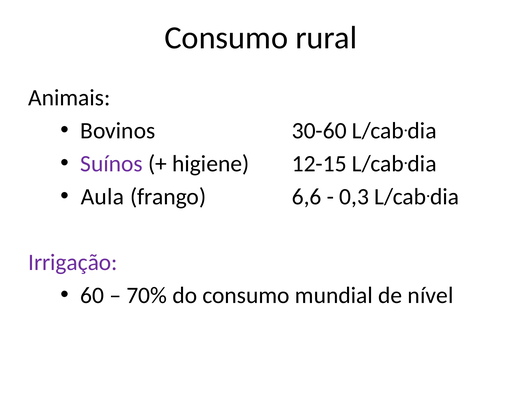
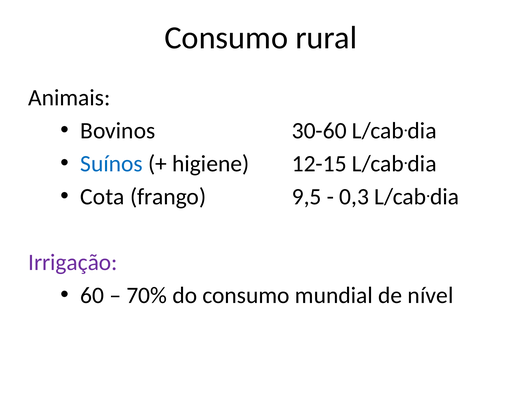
Suínos colour: purple -> blue (111, 164)
Aula: Aula -> Cota (102, 196)
6,6: 6,6 -> 9,5 (307, 196)
